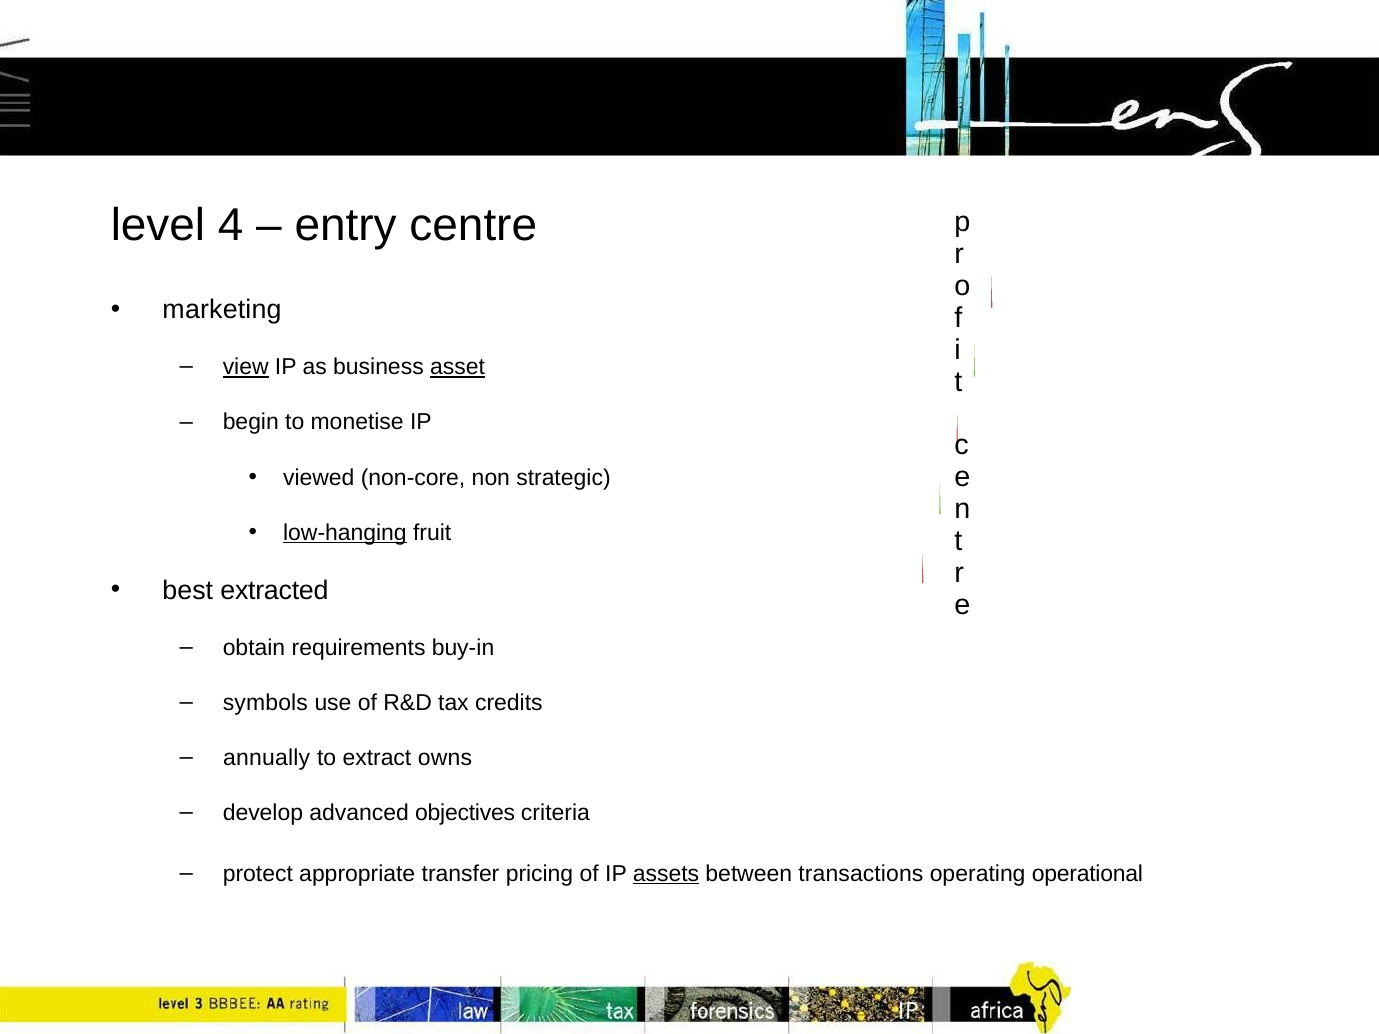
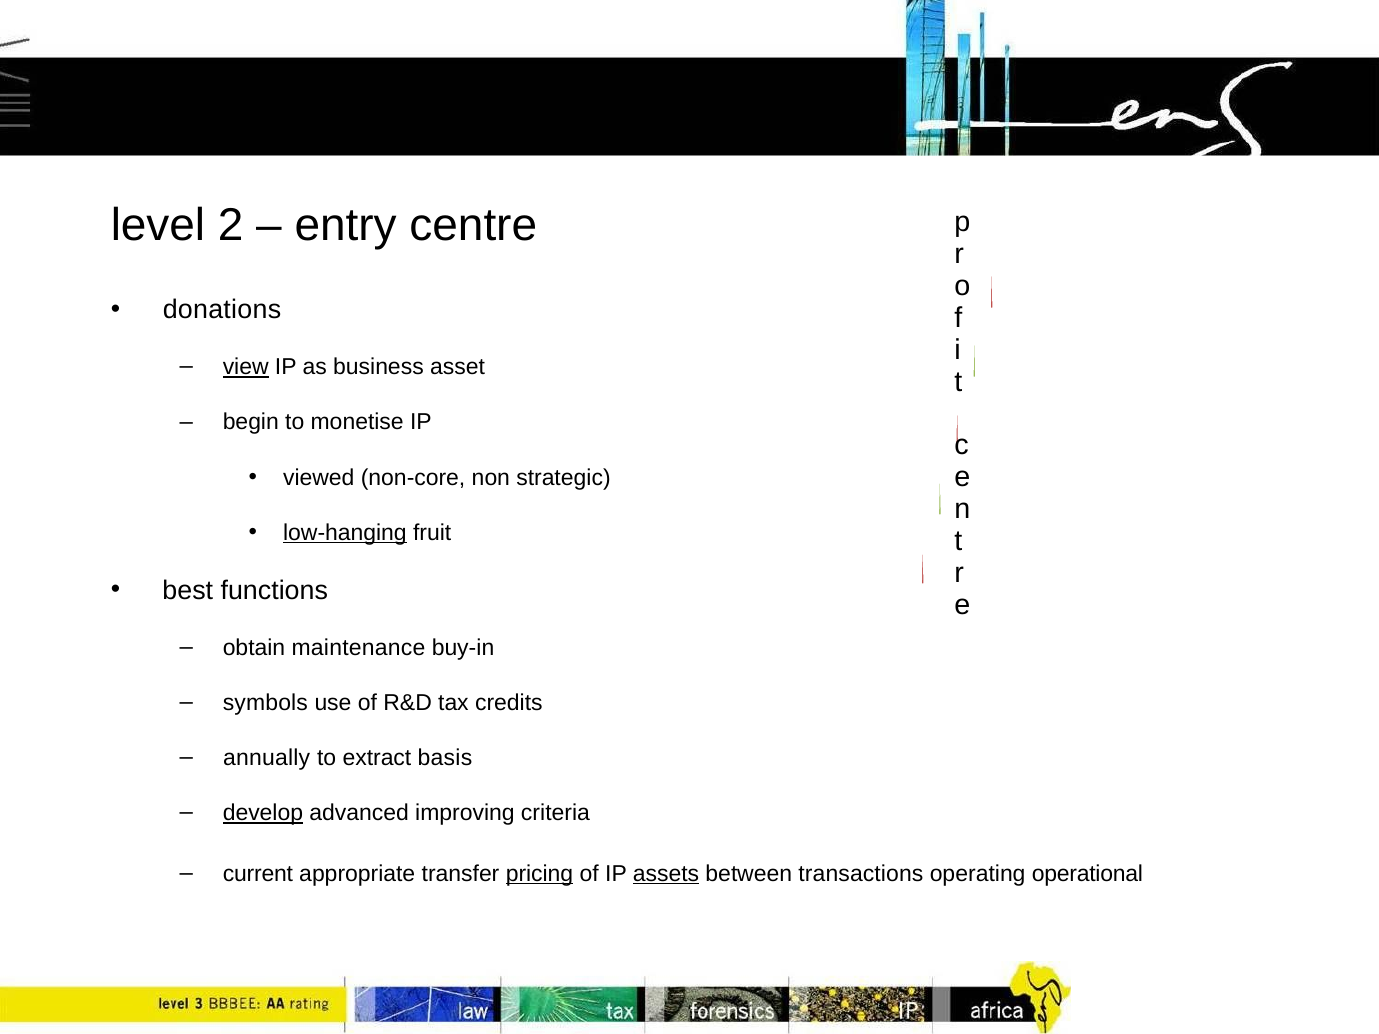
4: 4 -> 2 (231, 225)
marketing: marketing -> donations (222, 310)
asset underline: present -> none (458, 367)
extracted: extracted -> functions (274, 591)
requirements: requirements -> maintenance (358, 648)
owns: owns -> basis (445, 758)
develop underline: none -> present (263, 813)
objectives: objectives -> improving (465, 813)
protect: protect -> current (258, 874)
pricing underline: none -> present (540, 874)
